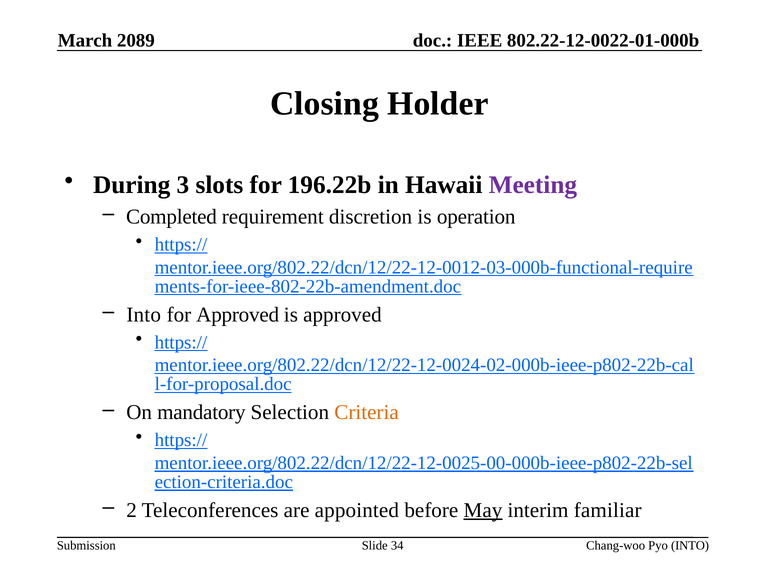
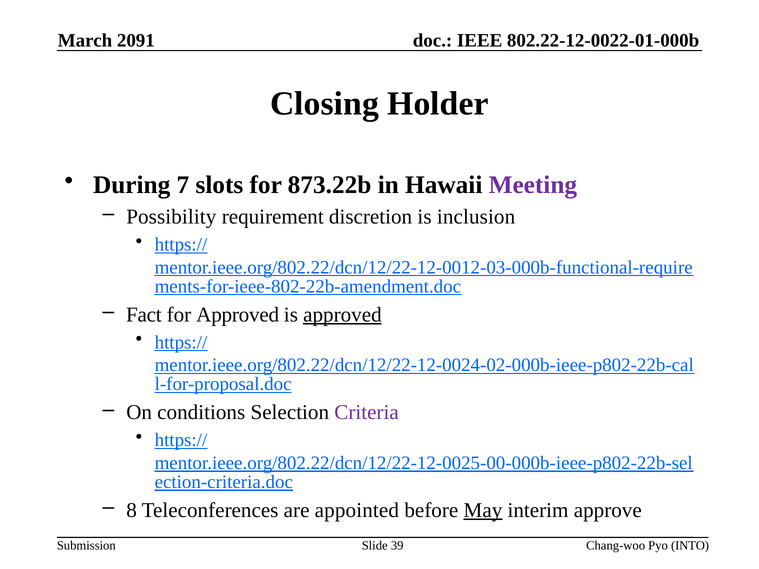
2089: 2089 -> 2091 (136, 41)
3: 3 -> 7 (183, 185)
196.22b: 196.22b -> 873.22b (330, 185)
Completed: Completed -> Possibility (171, 217)
operation: operation -> inclusion (476, 217)
Into: Into -> Fact (144, 315)
approved underline: none -> present (342, 315)
mandatory: mandatory -> conditions (201, 413)
Criteria colour: orange -> purple (367, 413)
2: 2 -> 8 (132, 510)
familiar: familiar -> approve (608, 510)
34: 34 -> 39 (397, 546)
